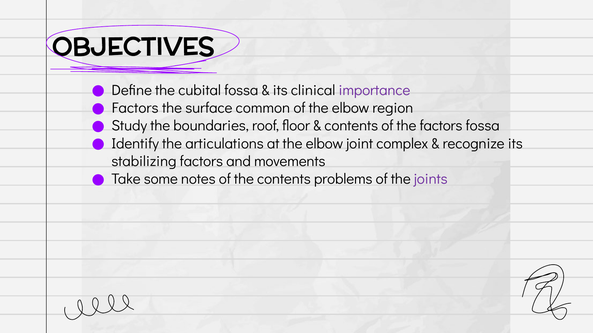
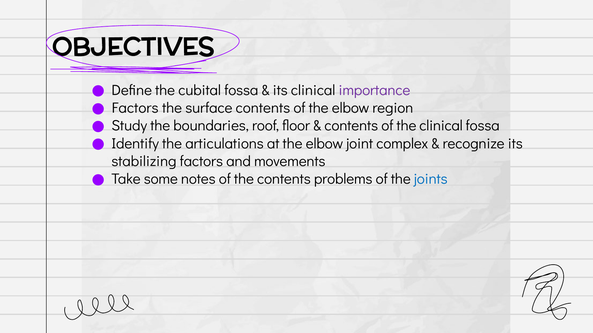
surface common: common -> contents (263, 108)
the factors: factors -> clinical (441, 126)
joints colour: purple -> blue (431, 179)
